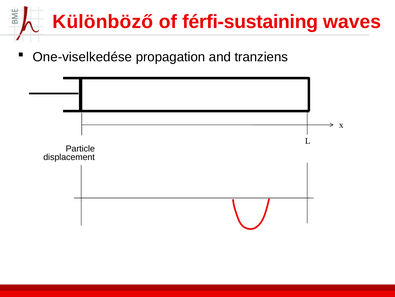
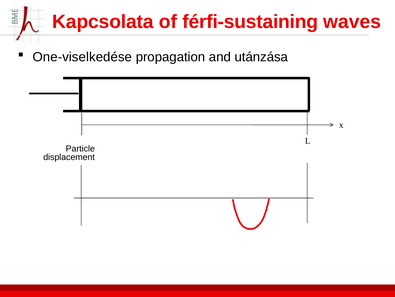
Különböző: Különböző -> Kapcsolata (103, 22)
tranziens: tranziens -> utánzása (261, 57)
